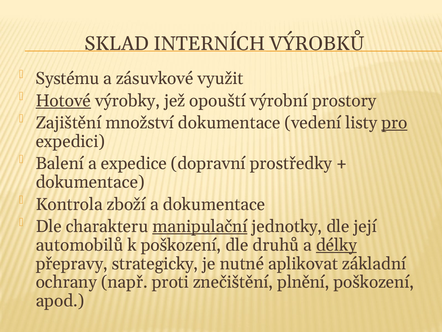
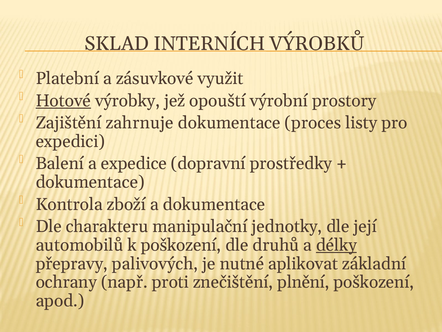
Systému: Systému -> Platební (67, 78)
množství: množství -> zahrnuje (140, 123)
vedení: vedení -> proces (313, 123)
pro underline: present -> none (394, 123)
manipulační underline: present -> none (200, 226)
strategicky: strategicky -> palivových (155, 263)
